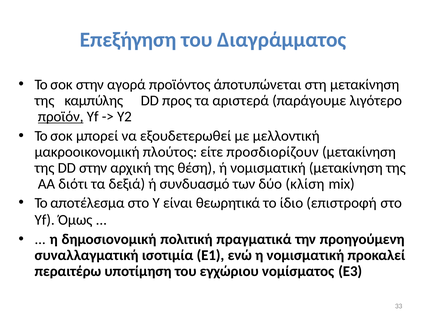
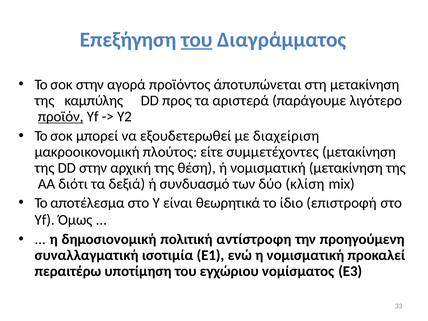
του underline: none -> present (197, 40)
μελλοντική: μελλοντική -> διαχείριση (286, 136)
προσδιορίζουν: προσδιορίζουν -> συμμετέχοντες (273, 152)
πραγματικά: πραγματικά -> αντίστροφη (254, 239)
